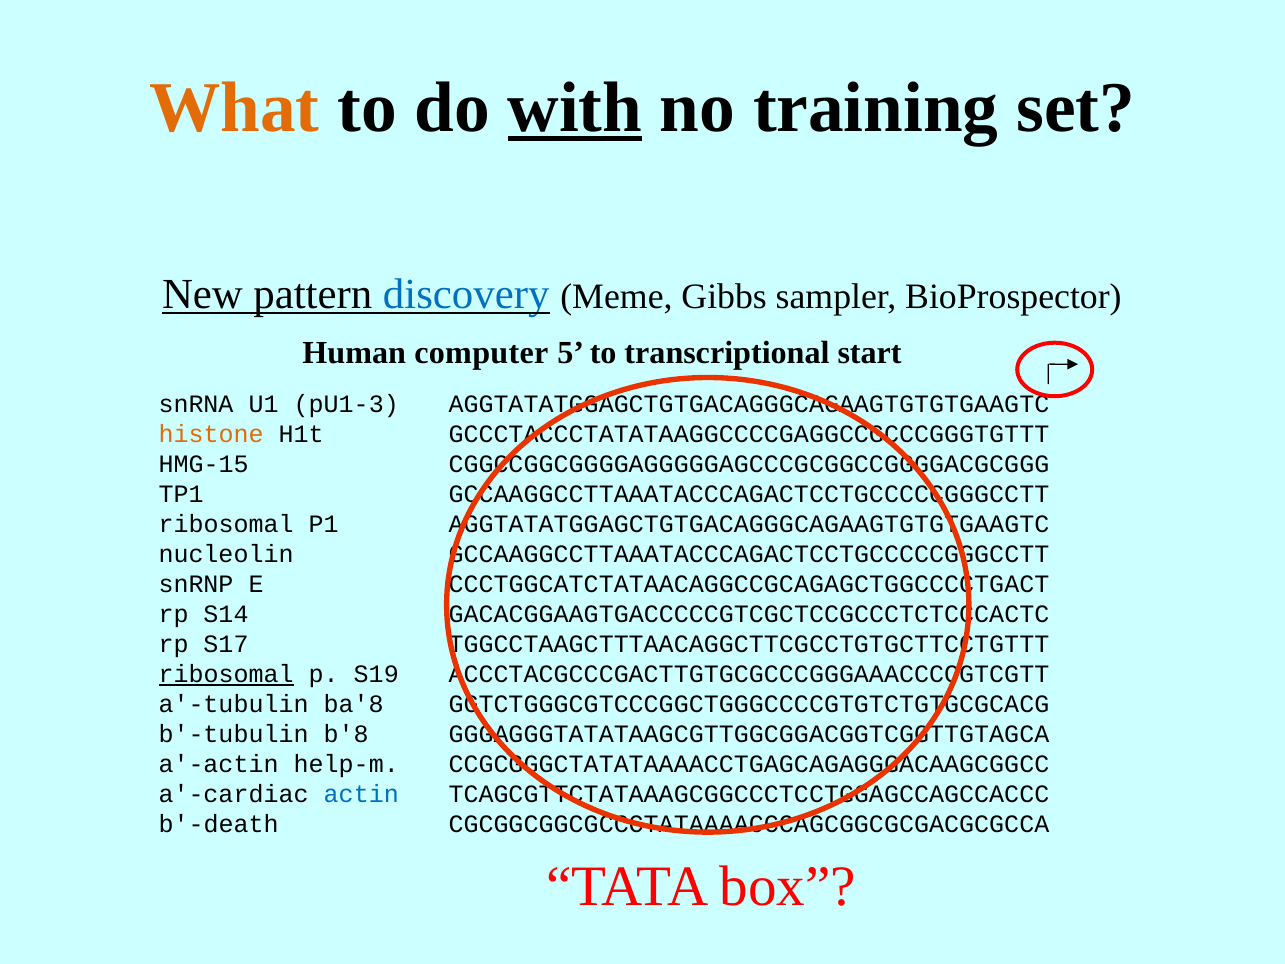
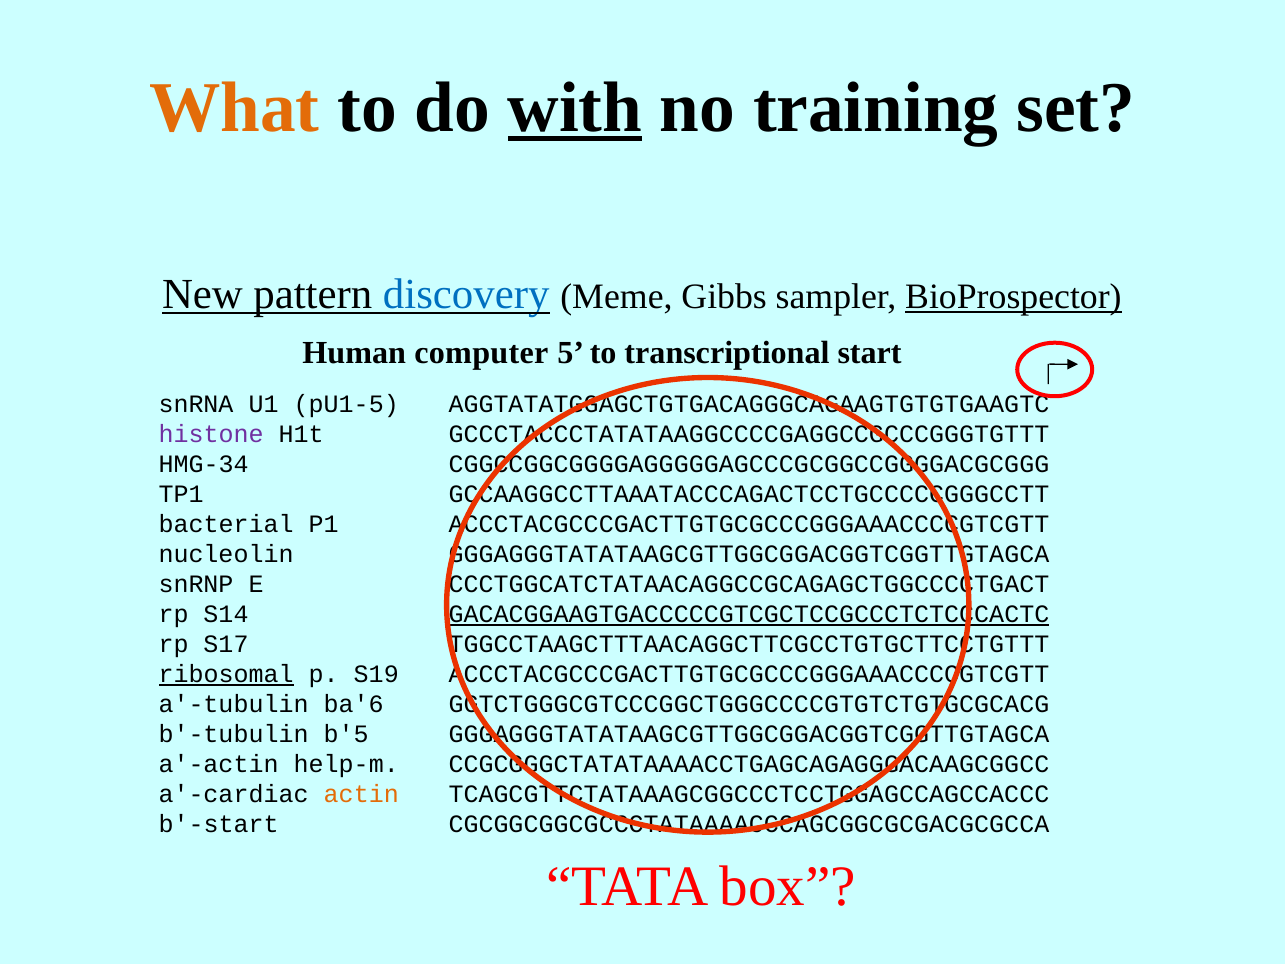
BioProspector underline: none -> present (1013, 296)
pU1-3: pU1-3 -> pU1-5 (346, 404)
histone colour: orange -> purple (211, 434)
HMG-15: HMG-15 -> HMG-34 (204, 464)
ribosomal: ribosomal -> bacterial (226, 524)
P1 AGGTATATGGAGCTGTGACAGGGCAGAAGTGTGTGAAGTC: AGGTATATGGAGCTGTGACAGGGCAGAAGTGTGTGAAGTC -> ACCCTACGCCCGACTTGTGCGCCCGGGAAACCCCGTCGTT (749, 524)
nucleolin GCCAAGGCCTTAAATACCCAGACTCCTGCCCCCGGGCCTT: GCCAAGGCCTTAAATACCCAGACTCCTGCCCCCGGGCCTT -> GGGAGGGTATATAAGCGTTGGCGGACGGTCGGTTGTAGCA (749, 554)
GACACGGAAGTGACCCCCGTCGCTCCGCCCTCTCCCACTC underline: none -> present (749, 614)
ba'8: ba'8 -> ba'6 (354, 704)
b'8: b'8 -> b'5 (346, 734)
actin colour: blue -> orange (361, 794)
b'-death: b'-death -> b'-start (219, 824)
